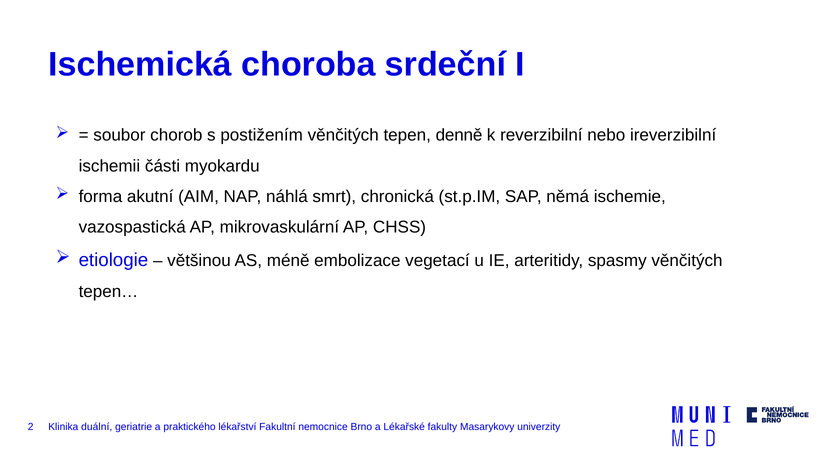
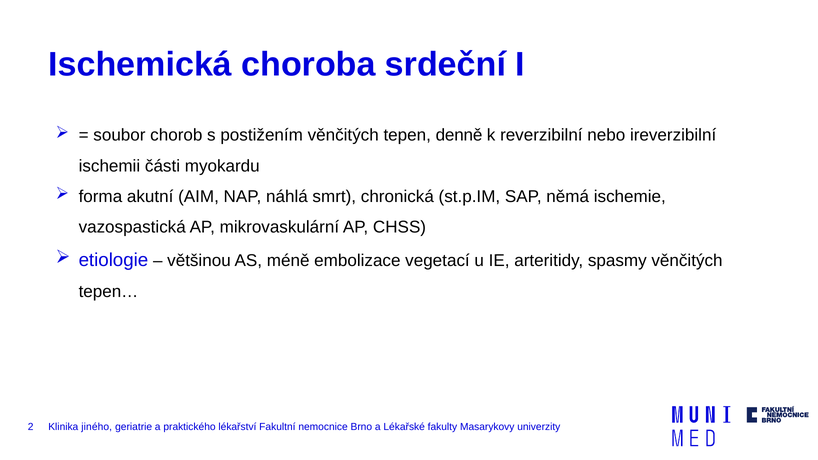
duální: duální -> jiného (97, 427)
